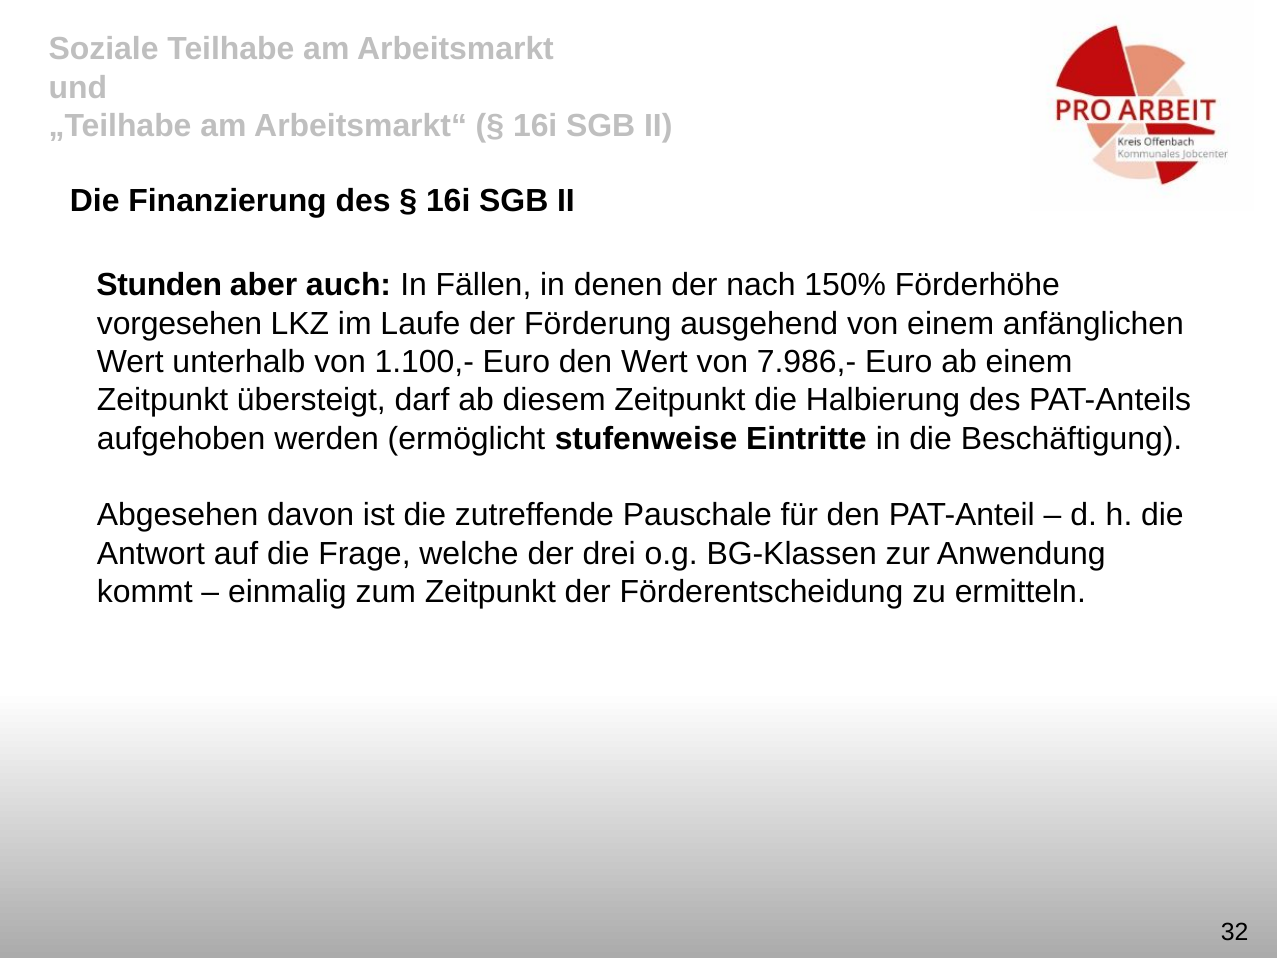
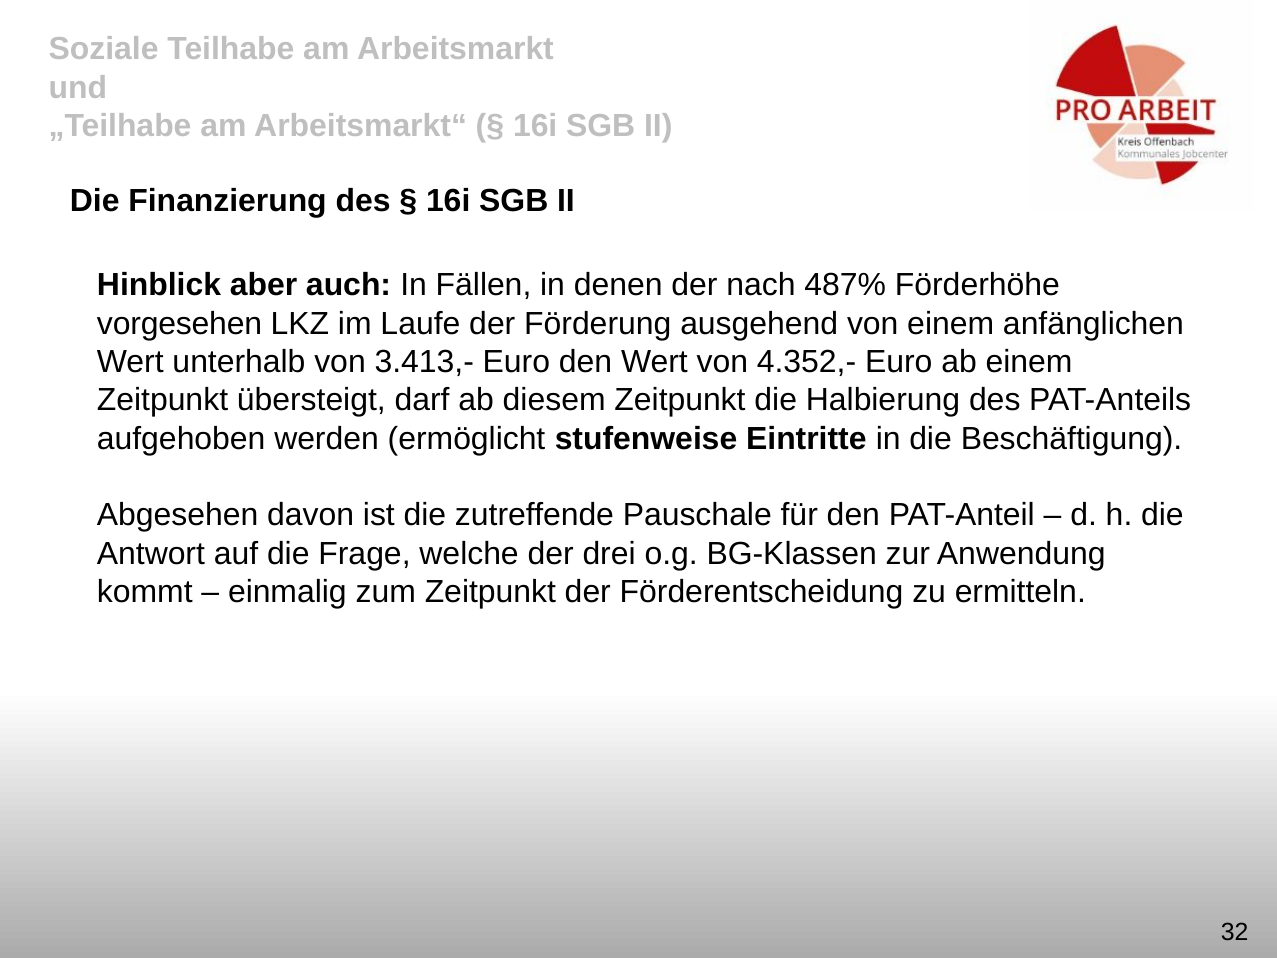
Stunden: Stunden -> Hinblick (159, 285)
150%: 150% -> 487% (845, 285)
1.100,-: 1.100,- -> 3.413,- (424, 362)
7.986,-: 7.986,- -> 4.352,- (807, 362)
